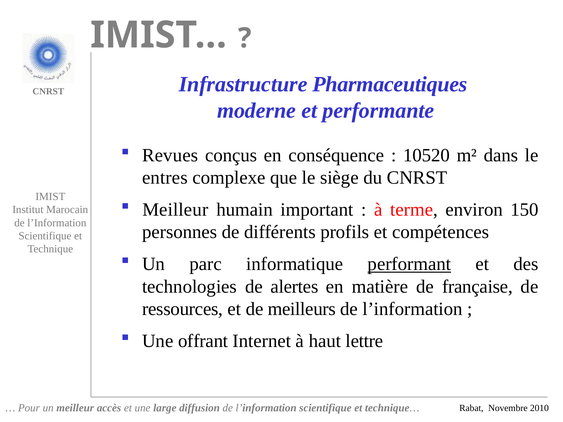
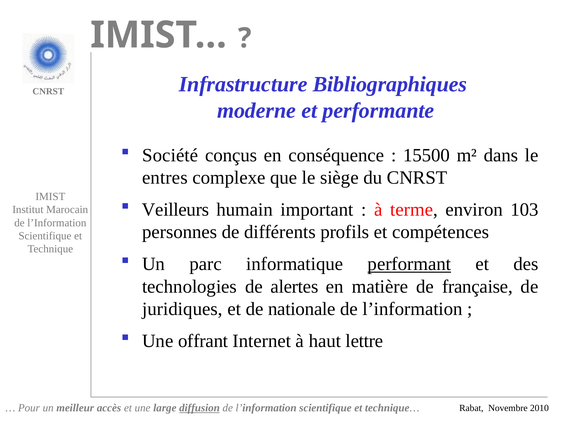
Pharmaceutiques: Pharmaceutiques -> Bibliographiques (390, 84)
Revues: Revues -> Société (170, 155)
10520: 10520 -> 15500 (427, 155)
Meilleur: Meilleur -> Veilleurs (176, 210)
150: 150 -> 103 (525, 210)
ressources: ressources -> juridiques (182, 309)
meilleurs: meilleurs -> nationale (302, 309)
diffusion underline: none -> present (199, 408)
